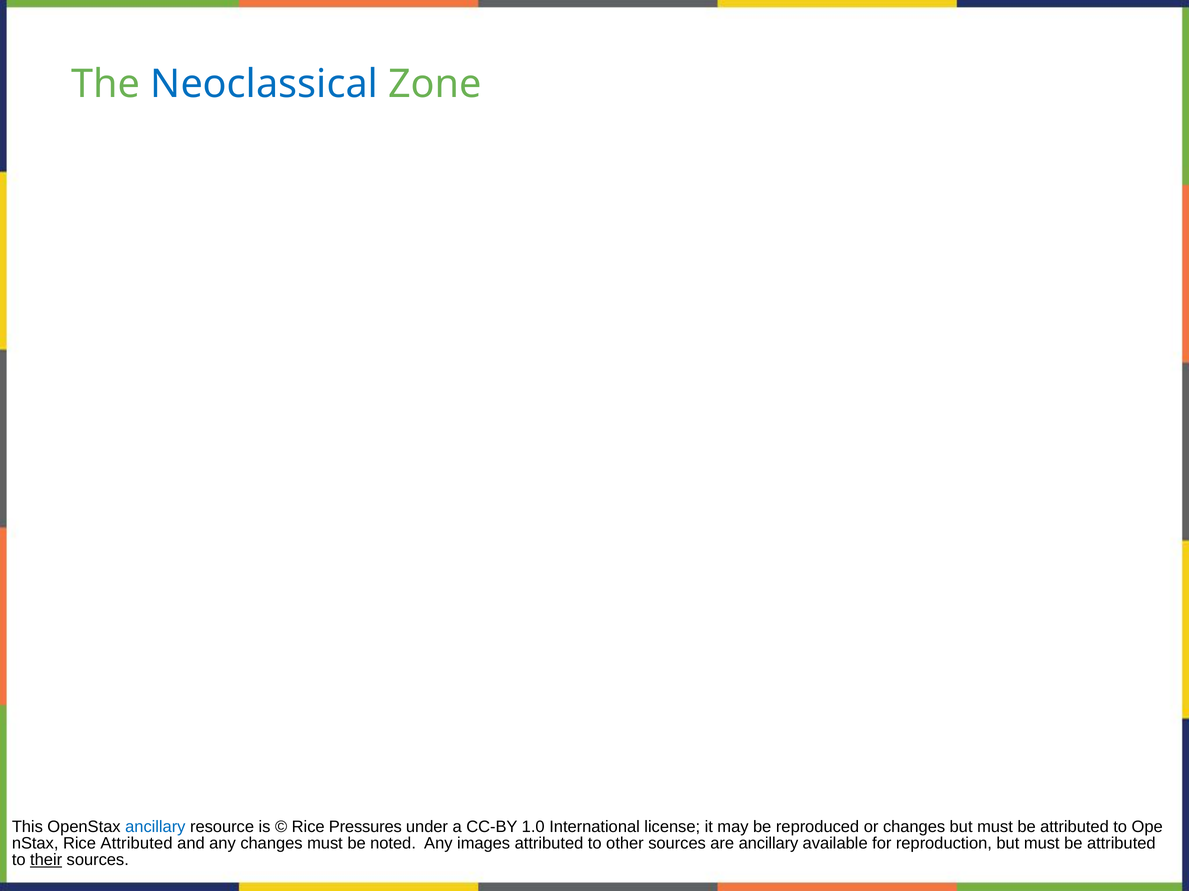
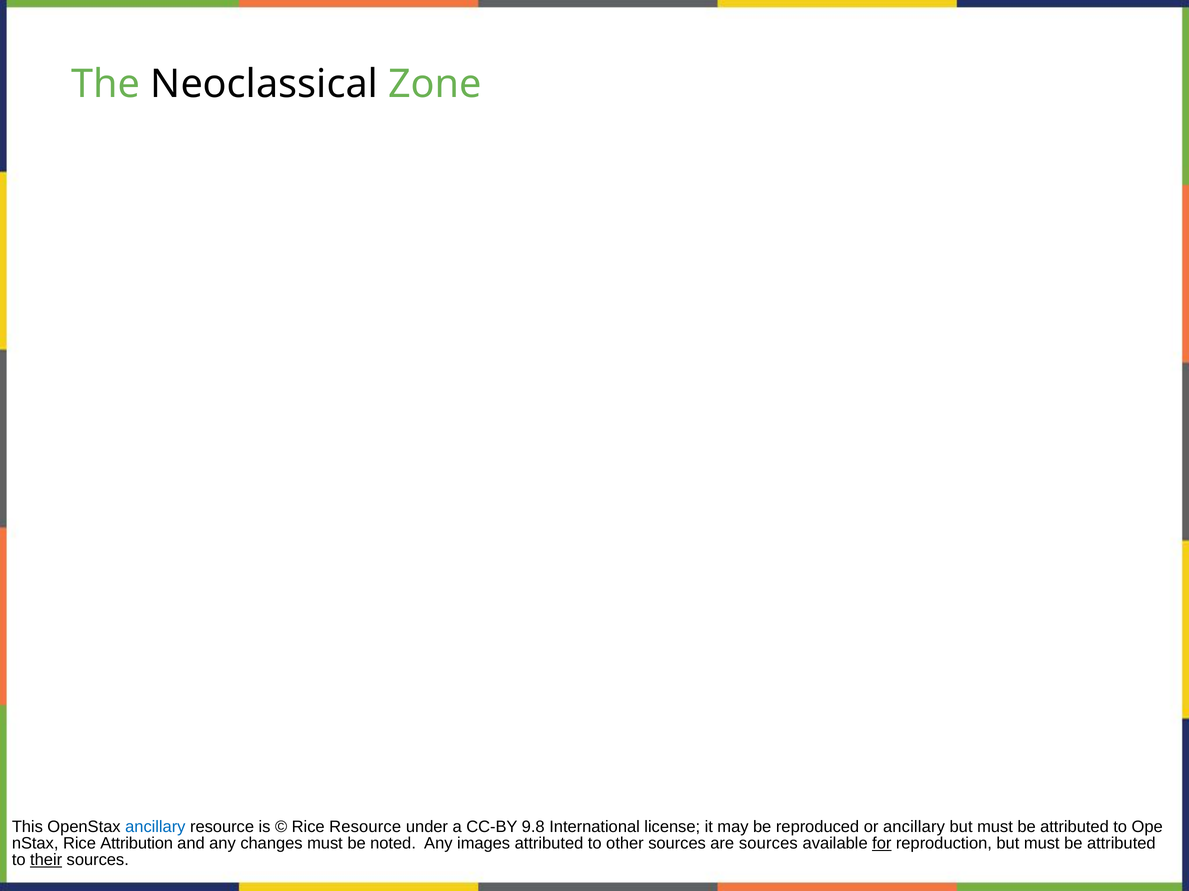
Neoclassical colour: blue -> black (264, 84)
Rice Pressures: Pressures -> Resource (365, 828)
1.0: 1.0 -> 9.8 (533, 828)
or changes: changes -> ancillary (914, 828)
Rice Attributed: Attributed -> Attribution (137, 844)
are ancillary: ancillary -> sources (768, 844)
for underline: none -> present (882, 844)
